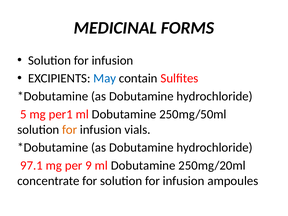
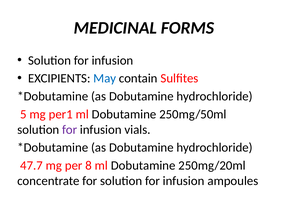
for colour: orange -> purple (70, 130)
97.1: 97.1 -> 47.7 (31, 165)
9: 9 -> 8 (89, 165)
